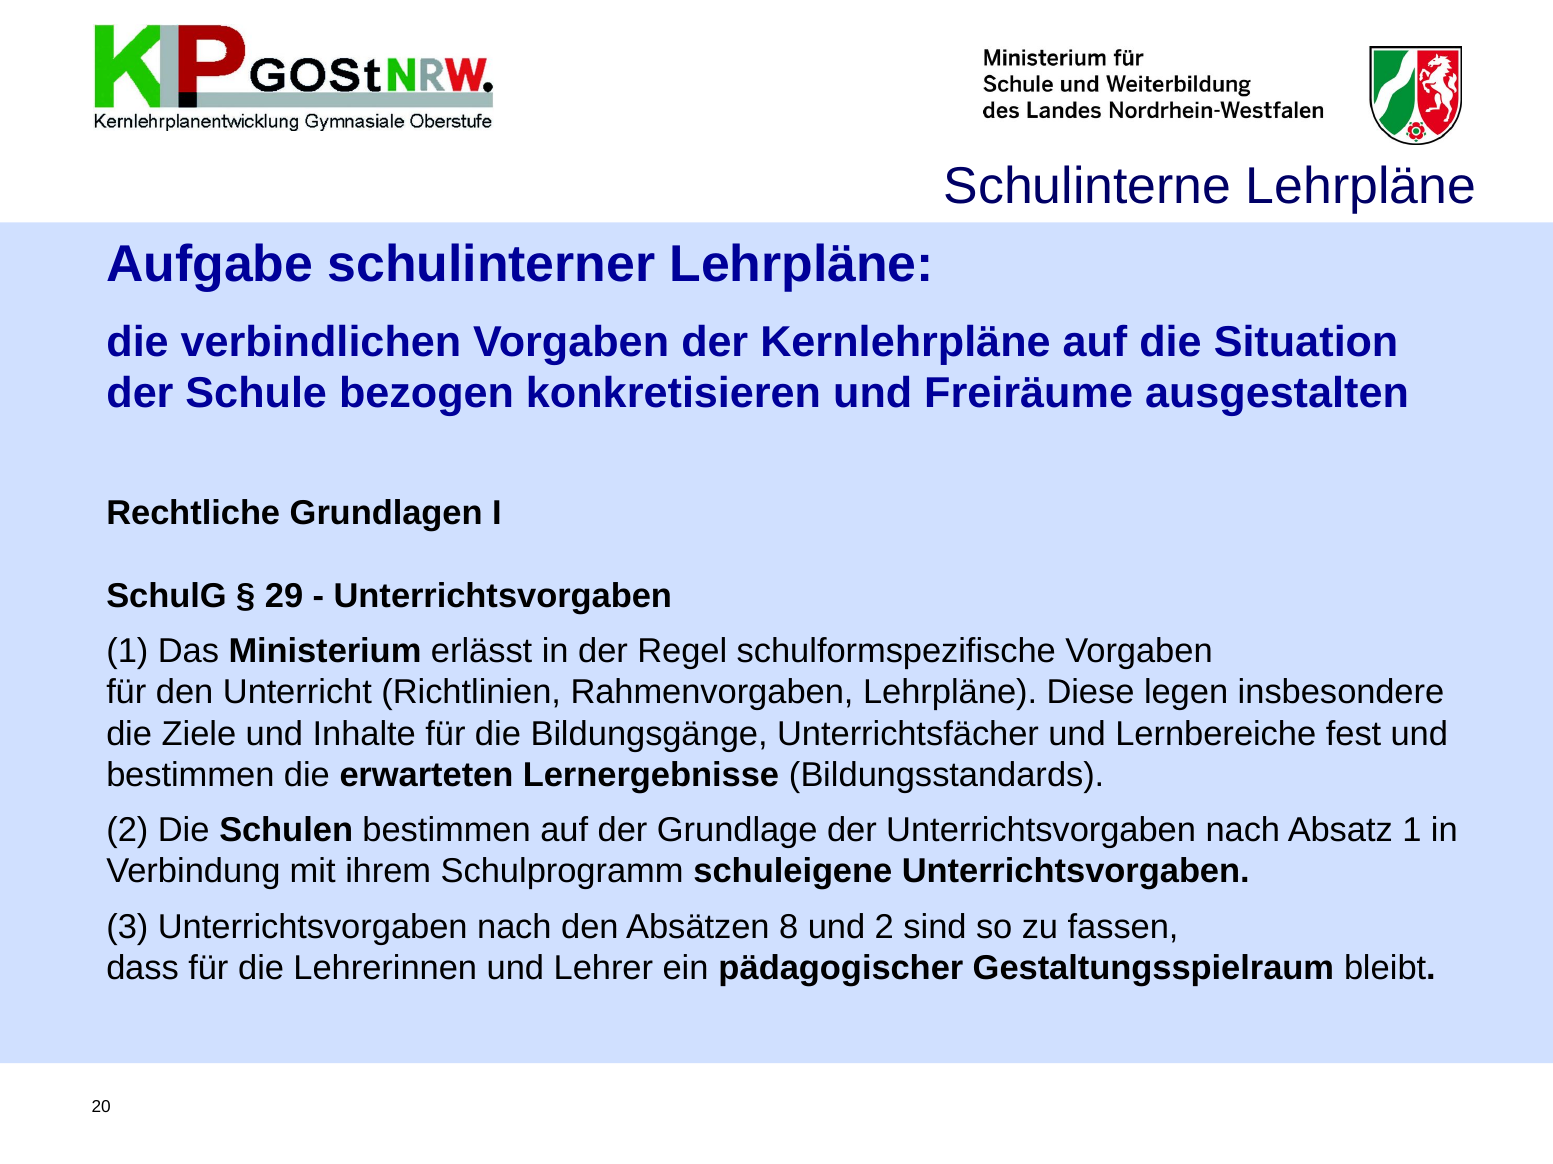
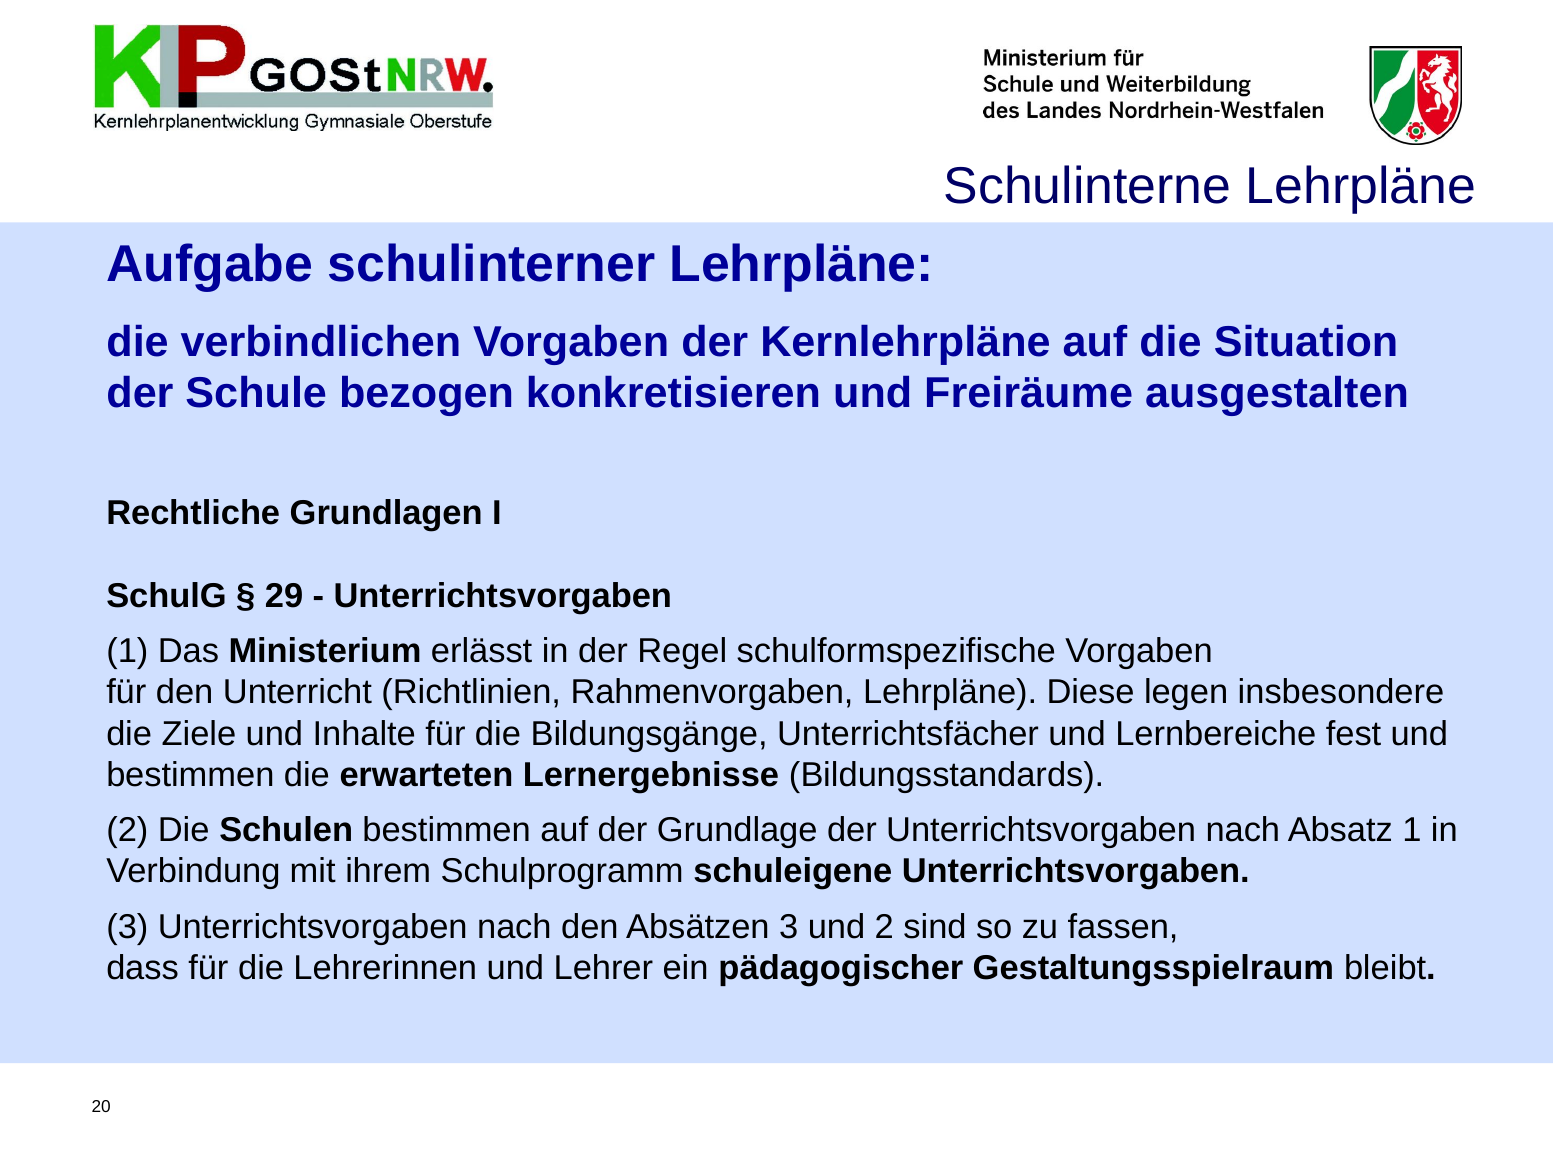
Absätzen 8: 8 -> 3 (789, 927)
